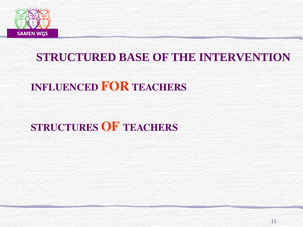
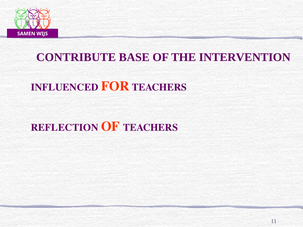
STRUCTURED: STRUCTURED -> CONTRIBUTE (76, 57)
STRUCTURES: STRUCTURES -> REFLECTION (65, 128)
